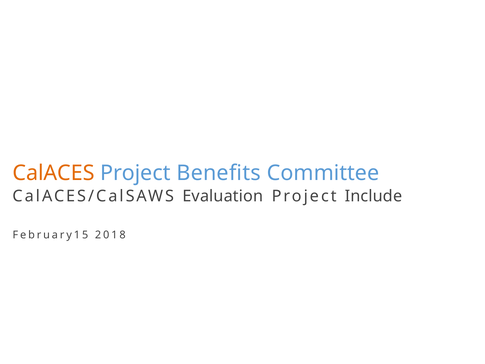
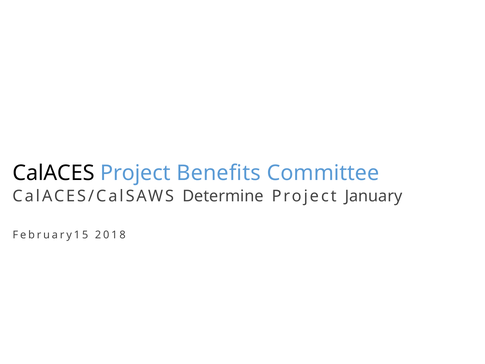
CalACES colour: orange -> black (54, 173)
Evaluation: Evaluation -> Determine (223, 196)
Include: Include -> January (374, 196)
